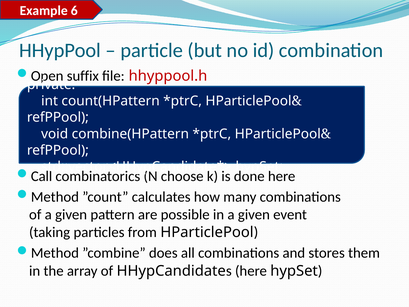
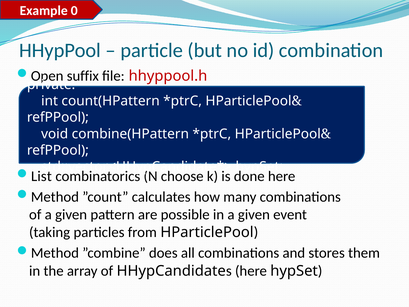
6: 6 -> 0 (74, 11)
Call: Call -> List (41, 176)
